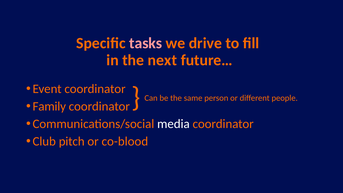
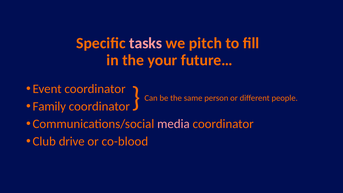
drive: drive -> pitch (205, 43)
next: next -> your (162, 60)
media colour: white -> pink (173, 124)
pitch: pitch -> drive (72, 141)
